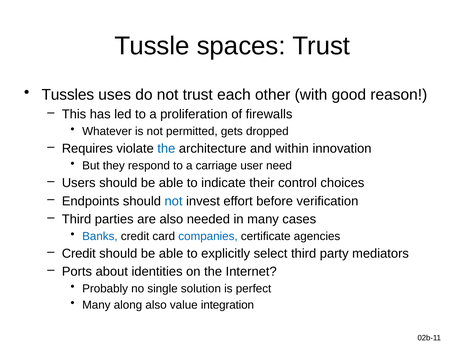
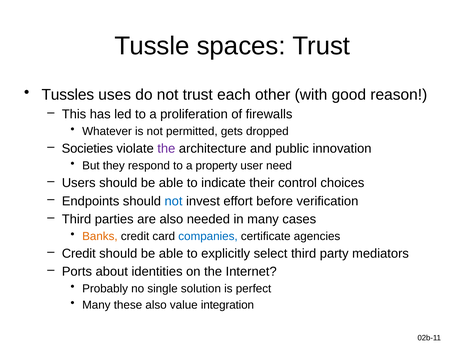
Requires: Requires -> Societies (87, 149)
the colour: blue -> purple (166, 149)
within: within -> public (292, 149)
carriage: carriage -> property (216, 165)
Banks colour: blue -> orange (100, 236)
along: along -> these (128, 305)
